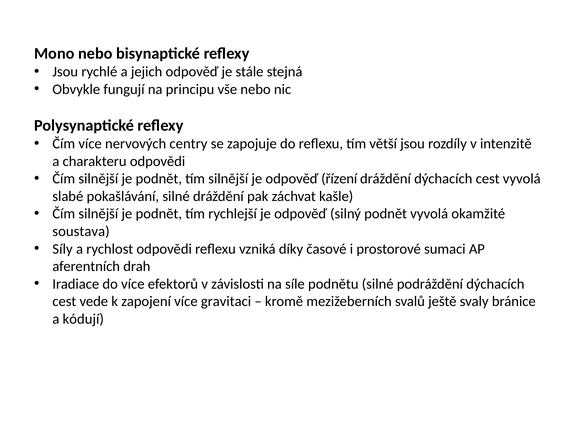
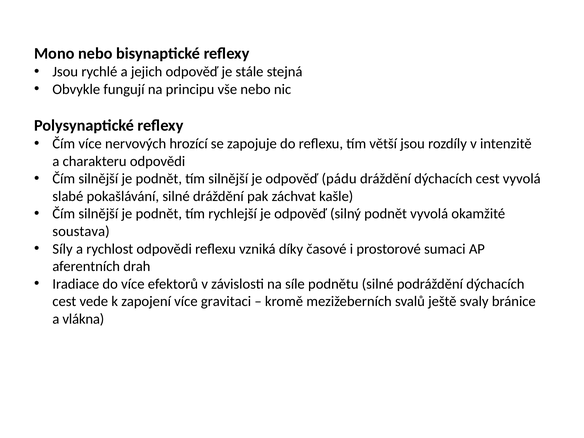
centry: centry -> hrozící (189, 144)
řízení: řízení -> pádu (339, 179)
kódují: kódují -> vlákna (83, 319)
